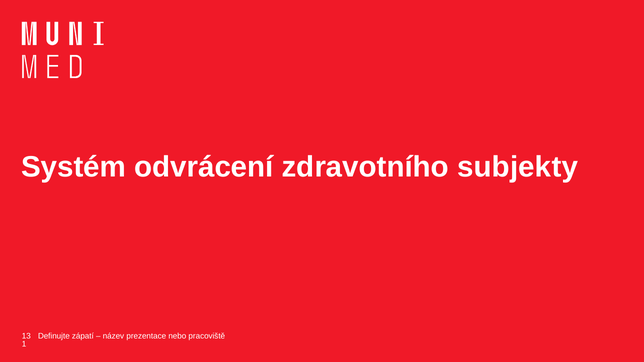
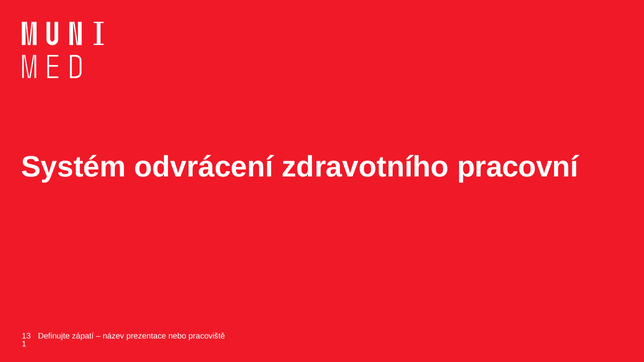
subjekty: subjekty -> pracovní (518, 167)
